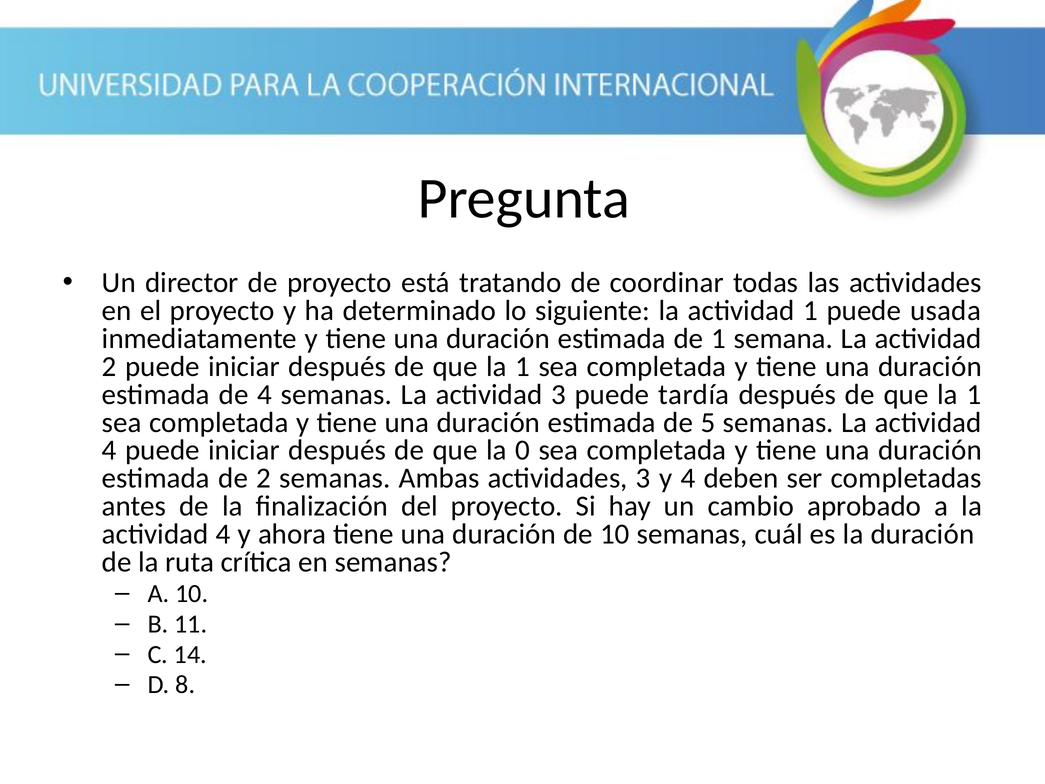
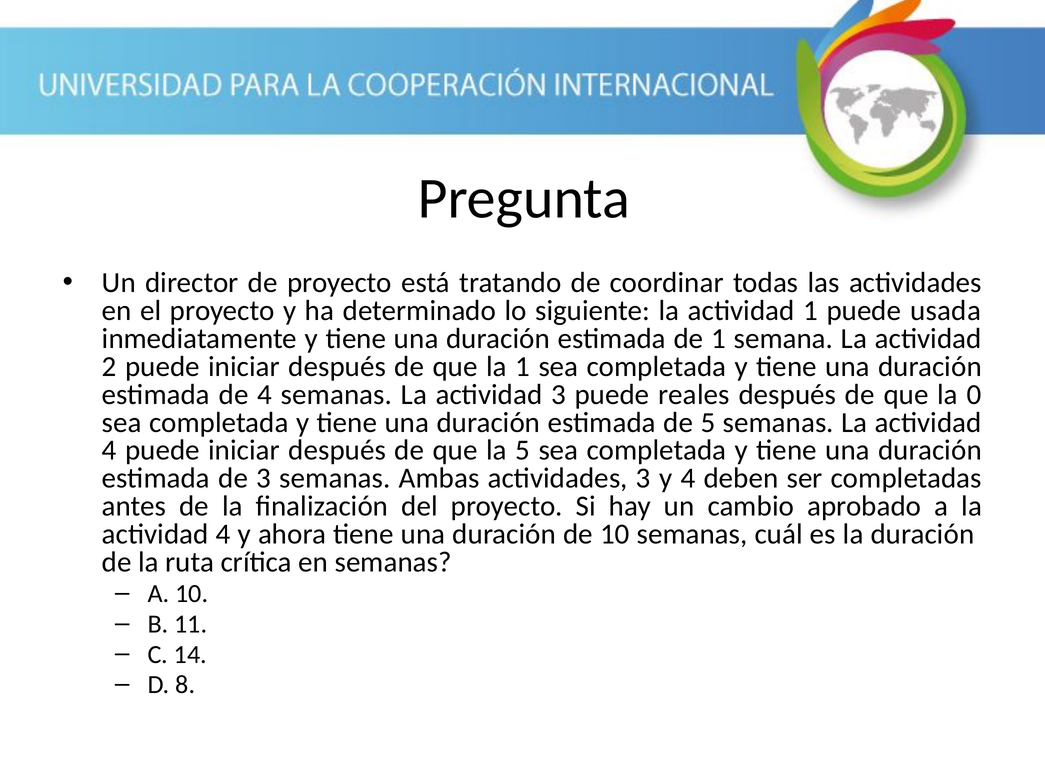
tardía: tardía -> reales (694, 394)
1: 1 -> 0 (974, 394)
la 0: 0 -> 5 (523, 450)
de 2: 2 -> 3 (264, 478)
